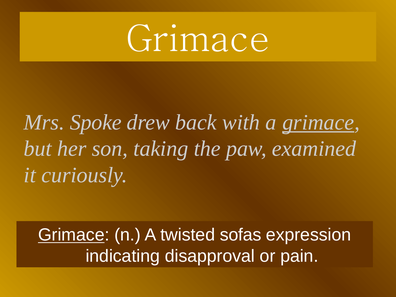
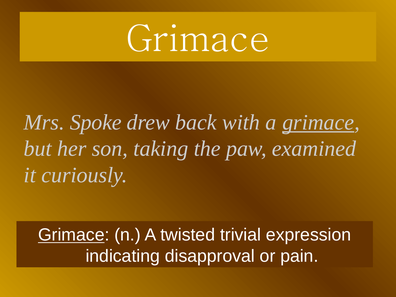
sofas: sofas -> trivial (241, 235)
